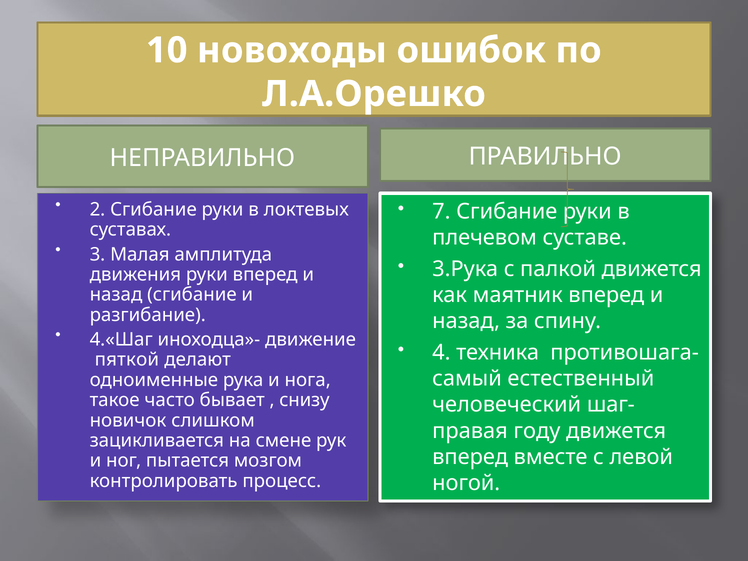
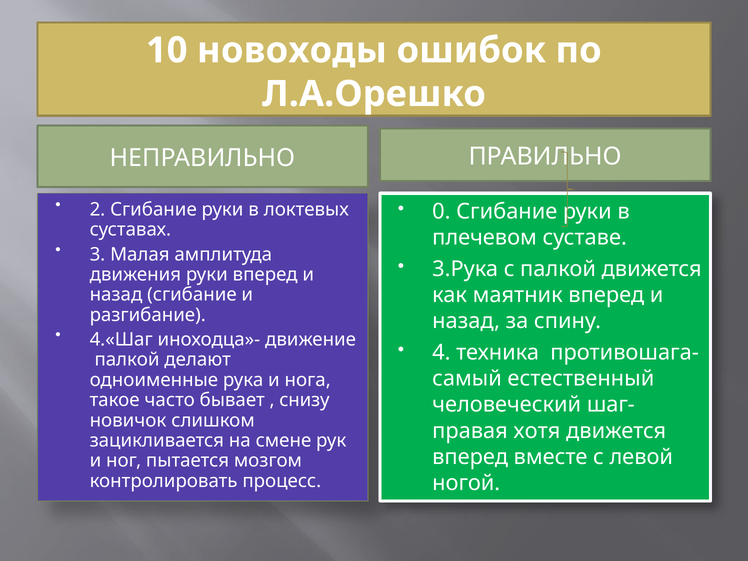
7: 7 -> 0 (441, 212)
пяткой: пяткой -> палкой (127, 360)
году: году -> хотя (537, 431)
